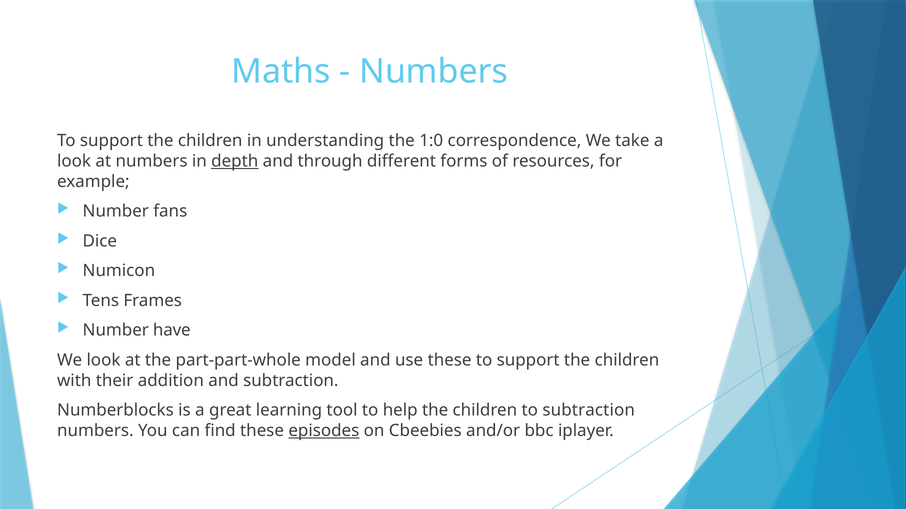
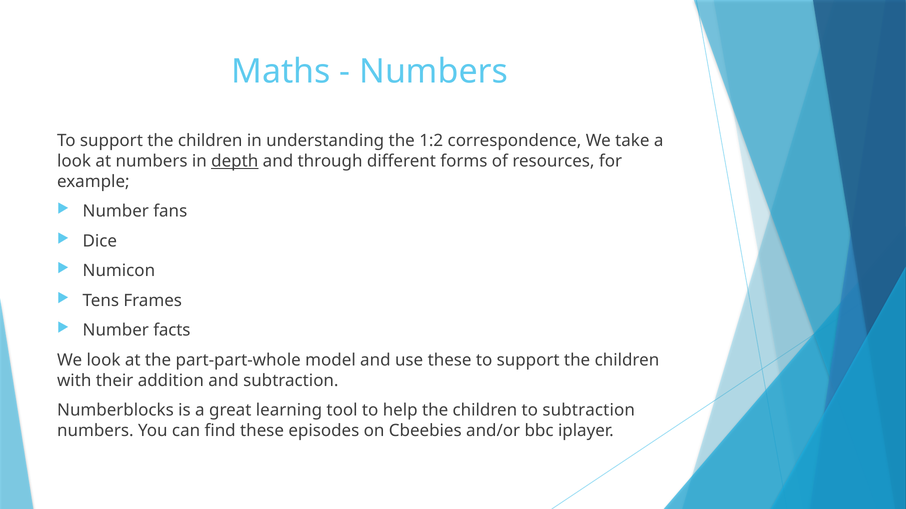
1:0: 1:0 -> 1:2 (431, 141)
have: have -> facts (172, 331)
episodes underline: present -> none (324, 431)
